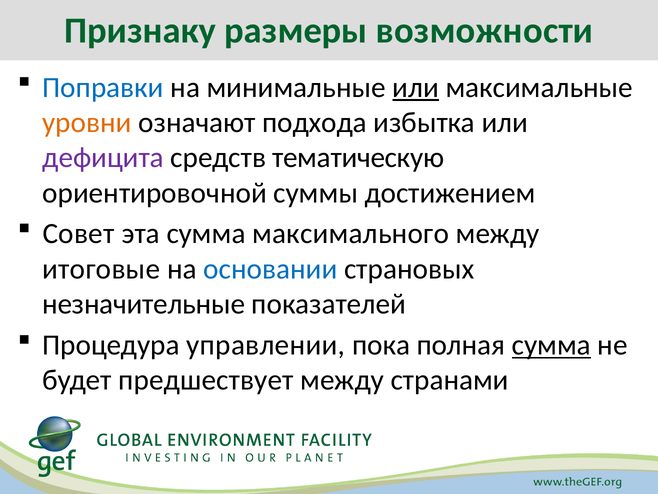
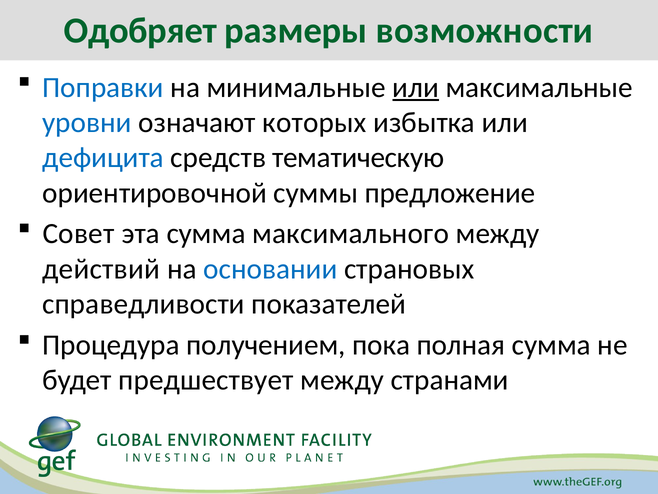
Признаку: Признаку -> Одобряет (140, 31)
уровни colour: orange -> blue (87, 122)
подхода: подхода -> которых (314, 122)
дефицита colour: purple -> blue (103, 158)
достижением: достижением -> предложение (450, 193)
итоговые: итоговые -> действий (101, 269)
незначительные: незначительные -> справедливости (143, 304)
управлении: управлении -> получением (266, 345)
сумма underline: present -> none (551, 345)
